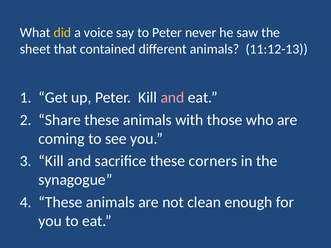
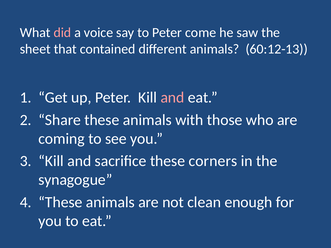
did colour: yellow -> pink (62, 33)
never: never -> come (201, 33)
11:12-13: 11:12-13 -> 60:12-13 (277, 49)
